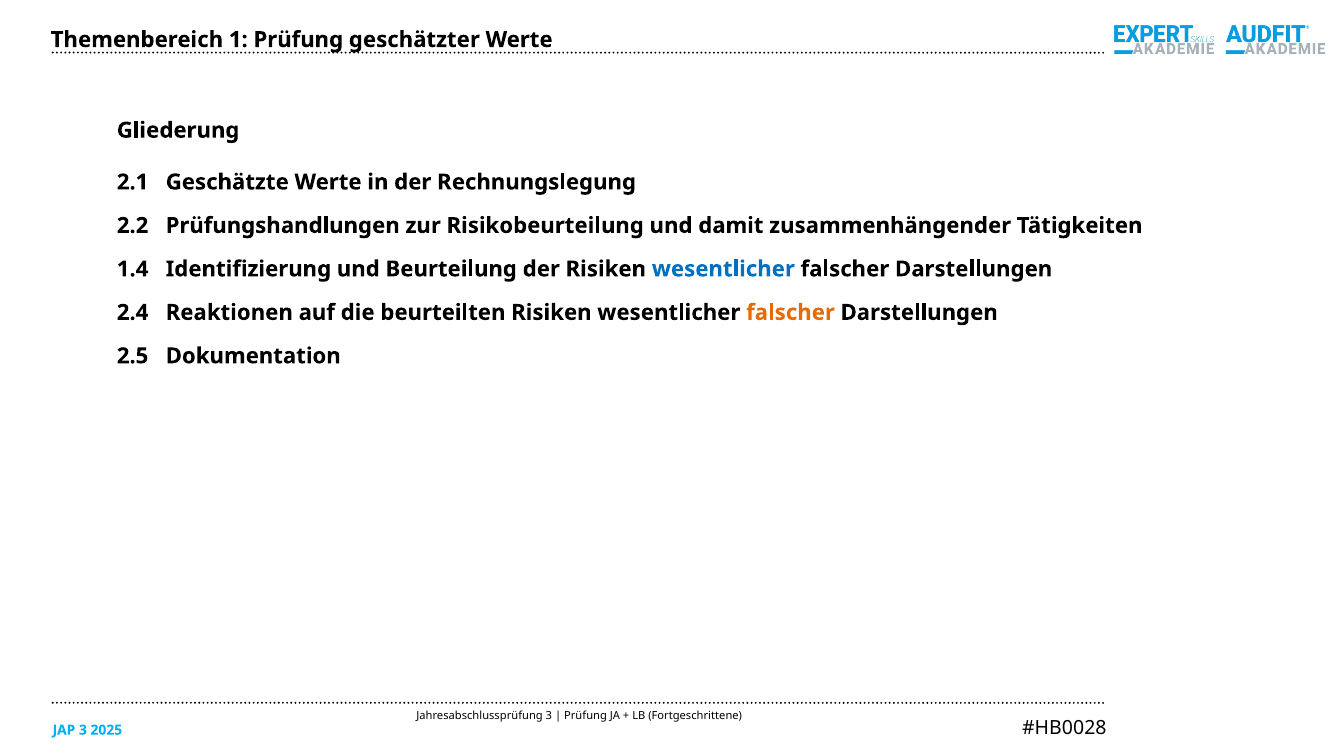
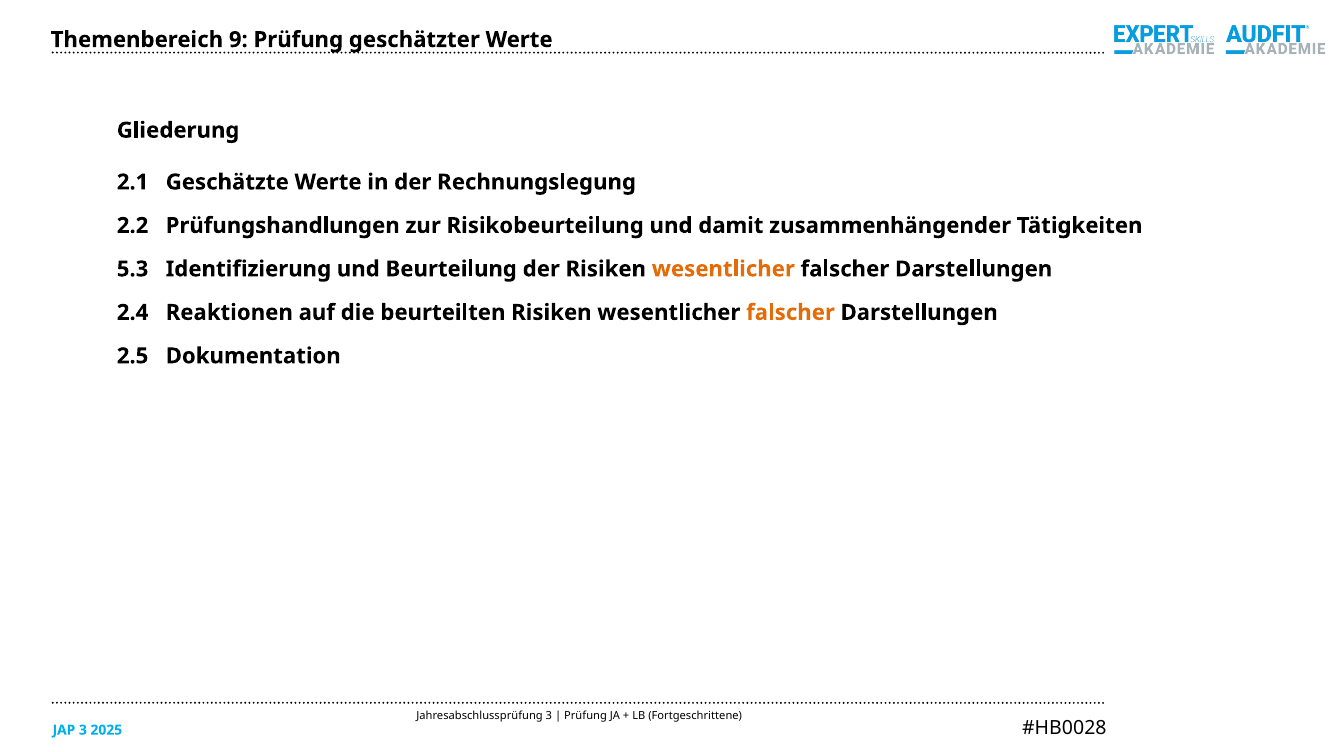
1: 1 -> 9 (238, 40)
1.4: 1.4 -> 5.3 (133, 269)
wesentlicher colour: blue -> orange (723, 269)
